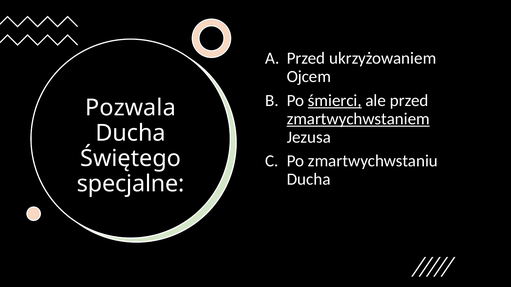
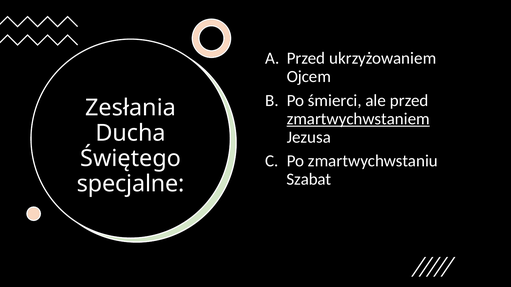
śmierci underline: present -> none (335, 101)
Pozwala: Pozwala -> Zesłania (131, 108)
Ducha: Ducha -> Szabat (309, 180)
